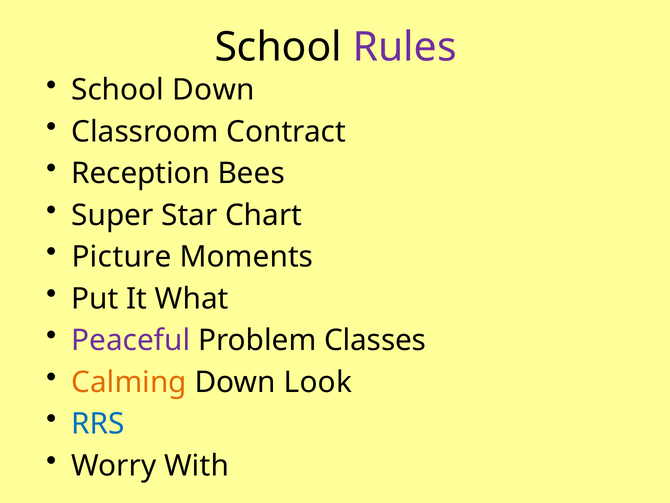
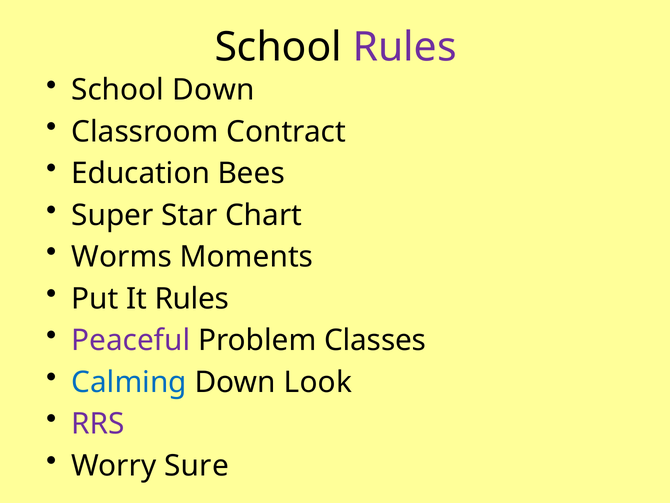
Reception: Reception -> Education (141, 173)
Picture: Picture -> Worms (122, 257)
It What: What -> Rules (192, 298)
Calming colour: orange -> blue (129, 382)
RRS colour: blue -> purple (98, 424)
With: With -> Sure (196, 465)
